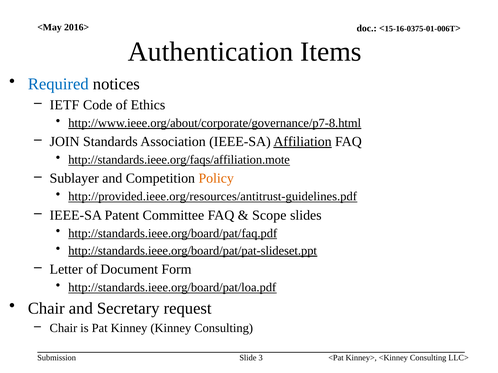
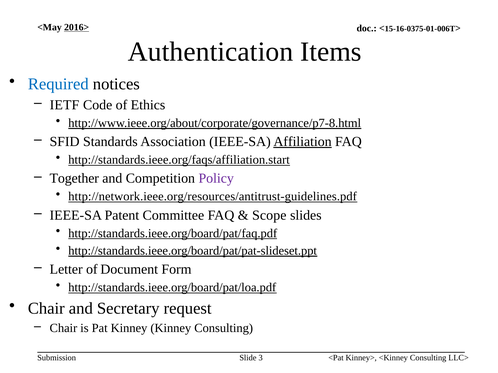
2016> underline: none -> present (77, 27)
JOIN: JOIN -> SFID (65, 142)
http://standards.ieee.org/faqs/affiliation.mote: http://standards.ieee.org/faqs/affiliation.mote -> http://standards.ieee.org/faqs/affiliation.start (179, 160)
Sublayer: Sublayer -> Together (74, 179)
Policy colour: orange -> purple (216, 179)
http://provided.ieee.org/resources/antitrust-guidelines.pdf: http://provided.ieee.org/resources/antitrust-guidelines.pdf -> http://network.ieee.org/resources/antitrust-guidelines.pdf (213, 197)
